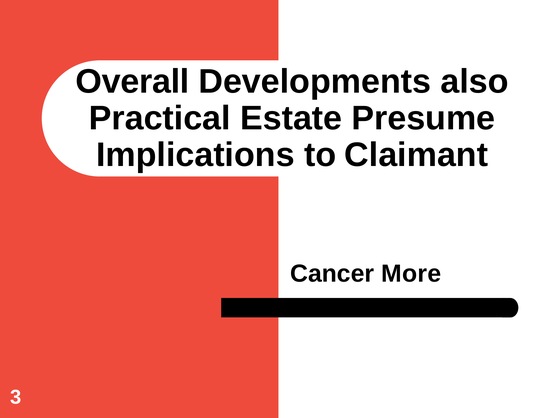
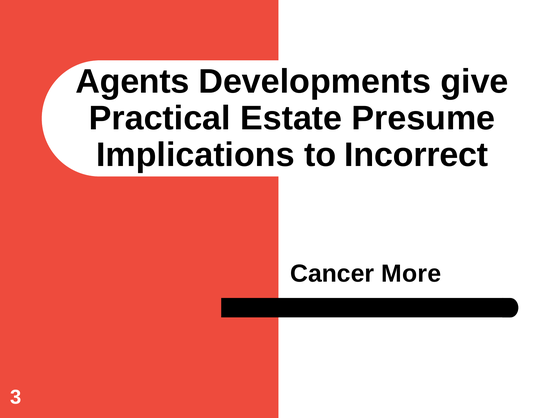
Overall: Overall -> Agents (133, 81)
also: also -> give (475, 81)
Claimant: Claimant -> Incorrect (416, 155)
